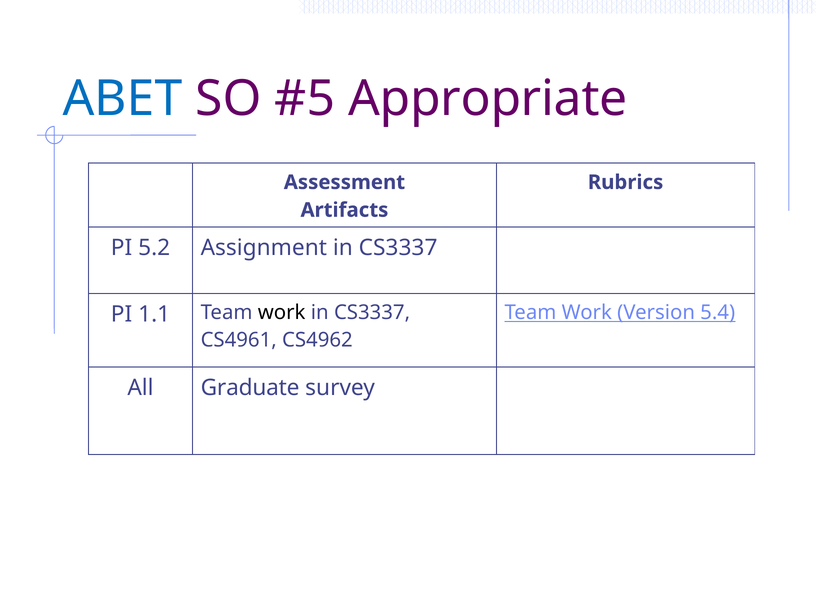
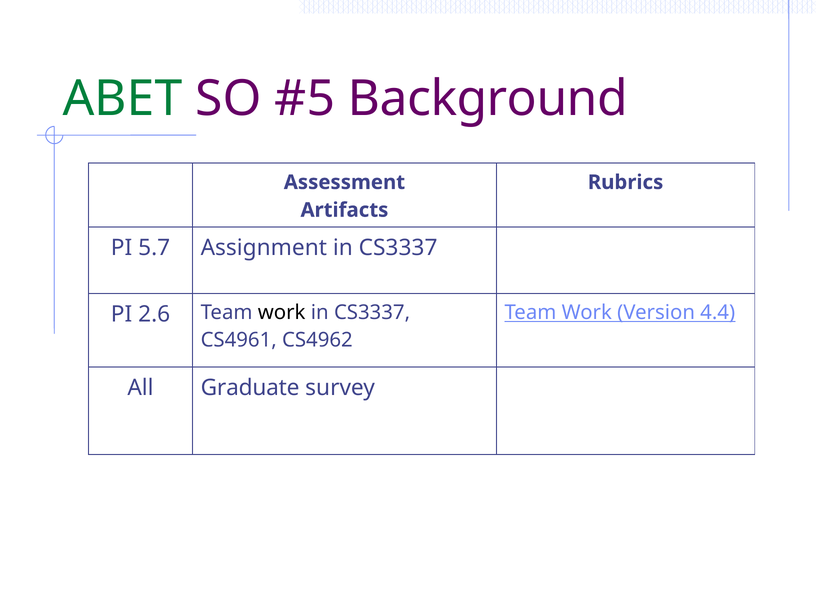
ABET colour: blue -> green (122, 99)
Appropriate: Appropriate -> Background (488, 99)
5.2: 5.2 -> 5.7 (154, 248)
5.4: 5.4 -> 4.4 (718, 312)
1.1: 1.1 -> 2.6 (154, 314)
